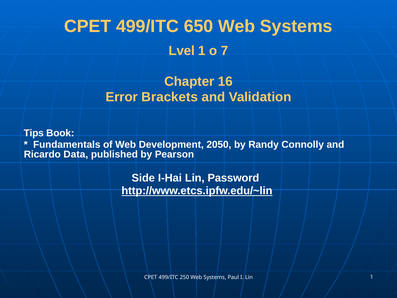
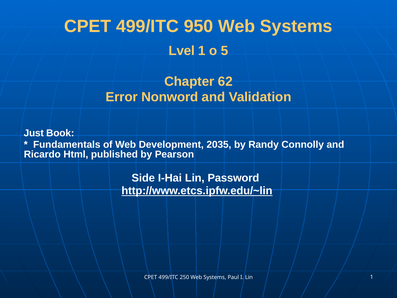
650: 650 -> 950 (198, 26)
7: 7 -> 5 (225, 51)
16: 16 -> 62 (225, 81)
Brackets: Brackets -> Nonword (170, 97)
Tips: Tips -> Just (34, 133)
2050: 2050 -> 2035 (219, 145)
Data: Data -> Html (76, 154)
